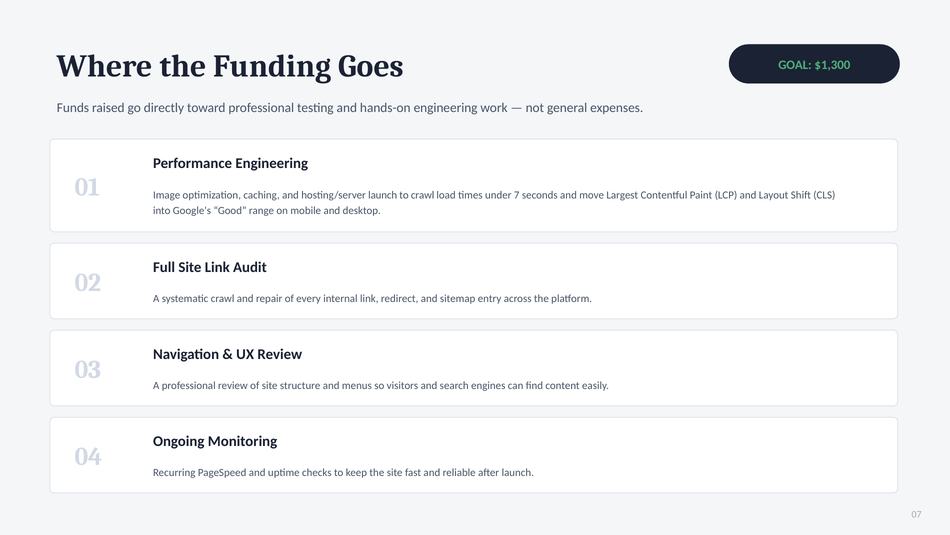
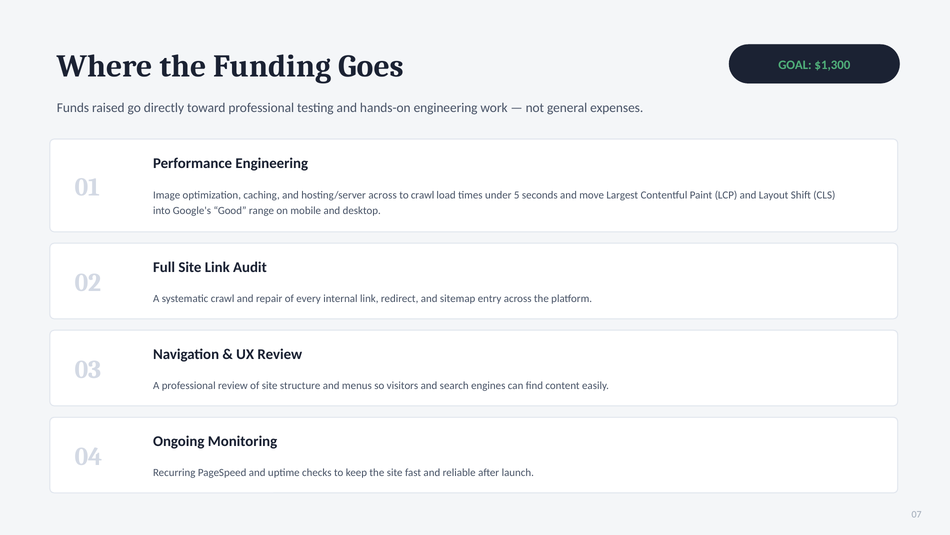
hosting/server launch: launch -> across (383, 195)
7: 7 -> 5 (517, 195)
